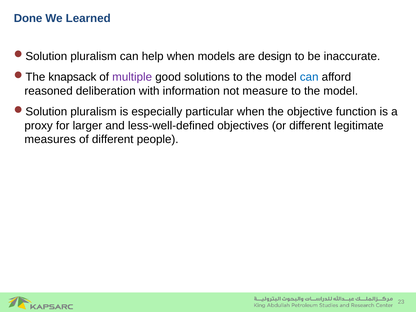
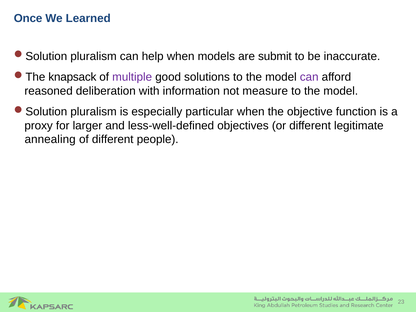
Done: Done -> Once (28, 18)
design: design -> submit (275, 56)
can colour: blue -> purple (309, 77)
measures: measures -> annealing (50, 139)
